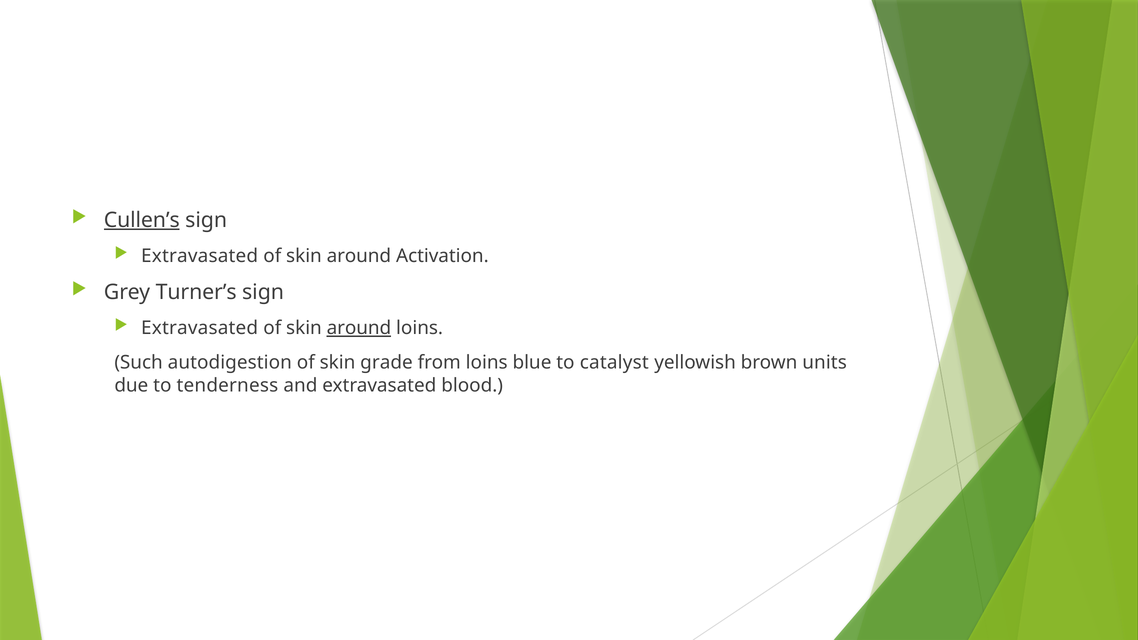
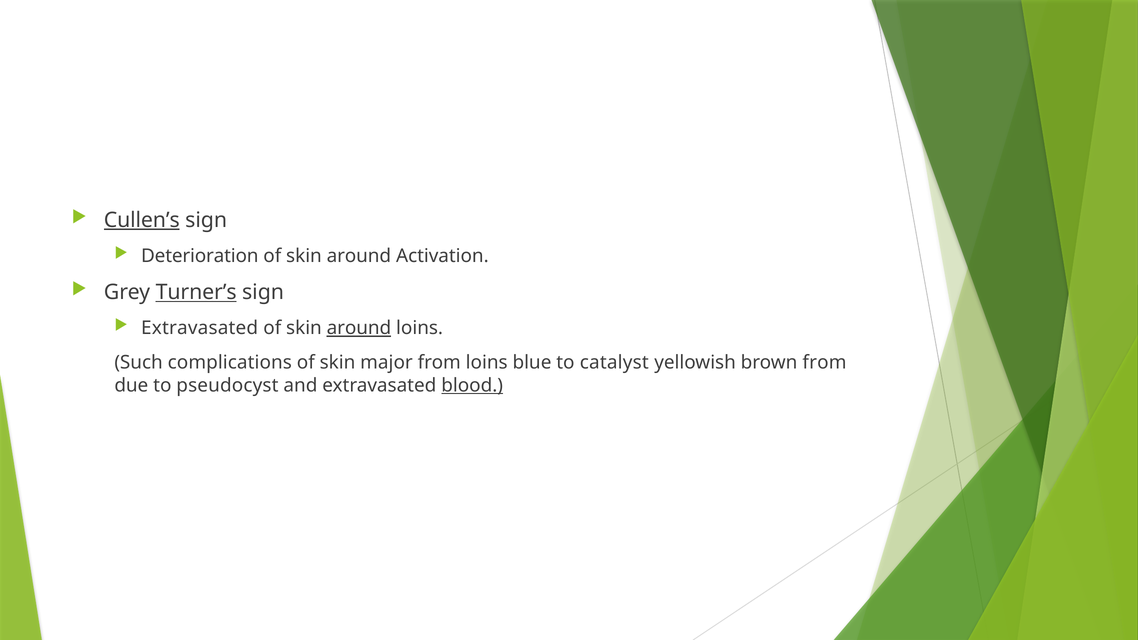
Extravasated: Extravasated -> Deterioration (200, 256)
Turner’s underline: none -> present (196, 292)
autodigestion: autodigestion -> complications (230, 363)
grade: grade -> major (387, 363)
brown units: units -> from (825, 363)
tenderness: tenderness -> pseudocyst (227, 386)
blood underline: none -> present (472, 386)
